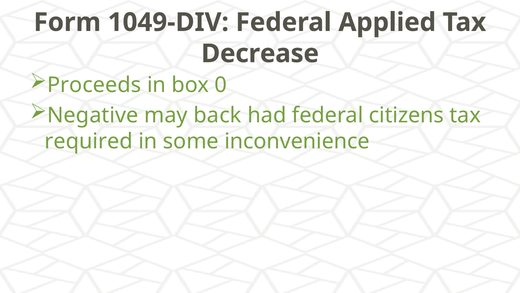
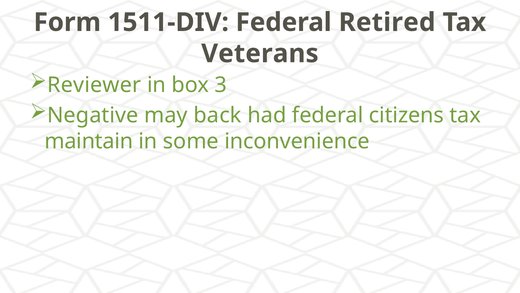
1049-DIV: 1049-DIV -> 1511-DIV (168, 22)
Applied: Applied -> Retired (387, 22)
Decrease: Decrease -> Veterans (260, 53)
Proceeds: Proceeds -> Reviewer (94, 85)
0: 0 -> 3 (221, 85)
required: required -> maintain (89, 141)
